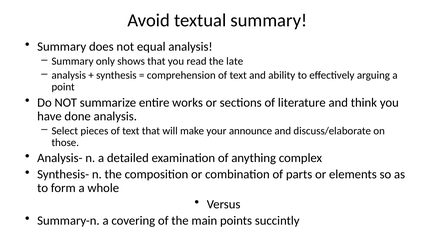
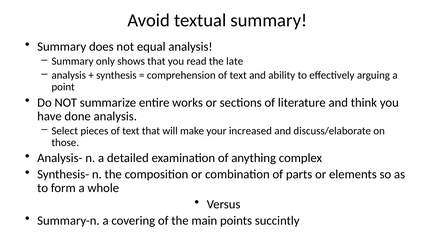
announce: announce -> increased (250, 131)
